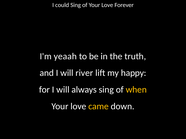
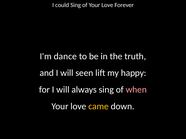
yeaah: yeaah -> dance (65, 56)
river: river -> seen (84, 73)
when colour: yellow -> pink (136, 90)
